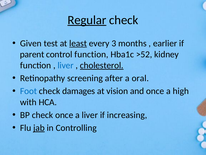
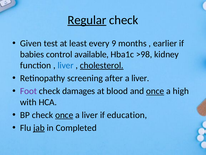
least underline: present -> none (78, 43)
3: 3 -> 9 (114, 43)
parent: parent -> babies (32, 54)
control function: function -> available (92, 54)
>52: >52 -> >98 (144, 54)
oral: oral -> liver (140, 78)
Foot colour: blue -> purple (28, 91)
vision: vision -> blood (117, 91)
once underline: none -> present (155, 91)
once underline: none -> present (64, 115)
increasing: increasing -> education (127, 115)
Controlling: Controlling -> Completed (76, 127)
